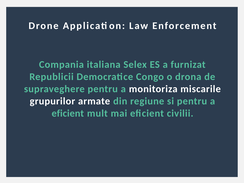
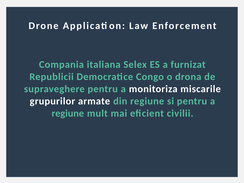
eficient: eficient -> regiune (68, 113)
